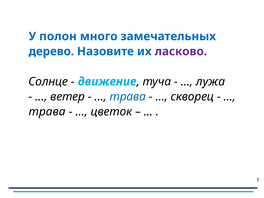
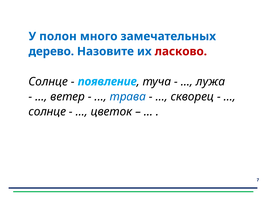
ласково colour: purple -> red (181, 51)
движение: движение -> появление (107, 82)
трава: трава -> солнце (47, 112)
